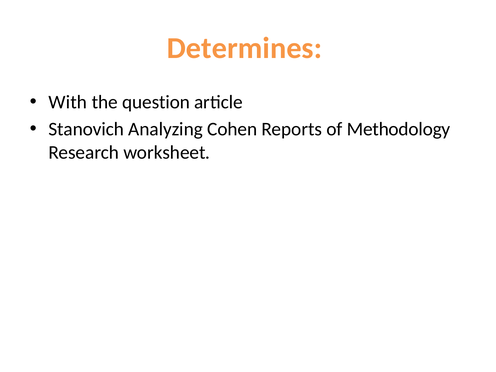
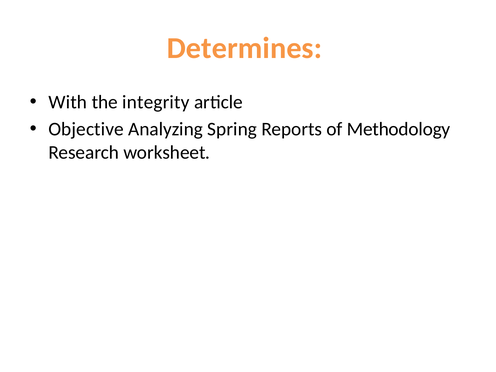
question: question -> integrity (156, 102)
Stanovich: Stanovich -> Objective (86, 129)
Cohen: Cohen -> Spring (232, 129)
